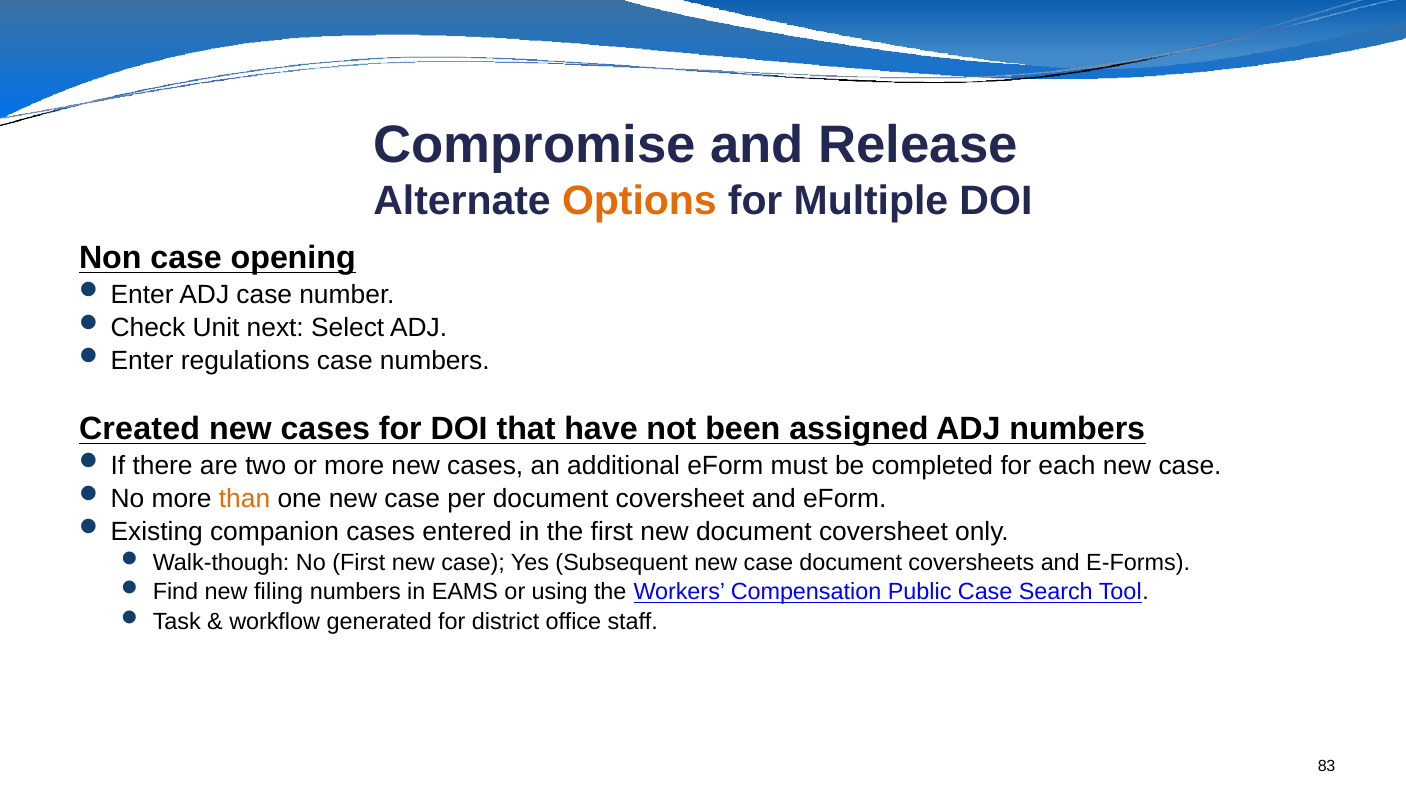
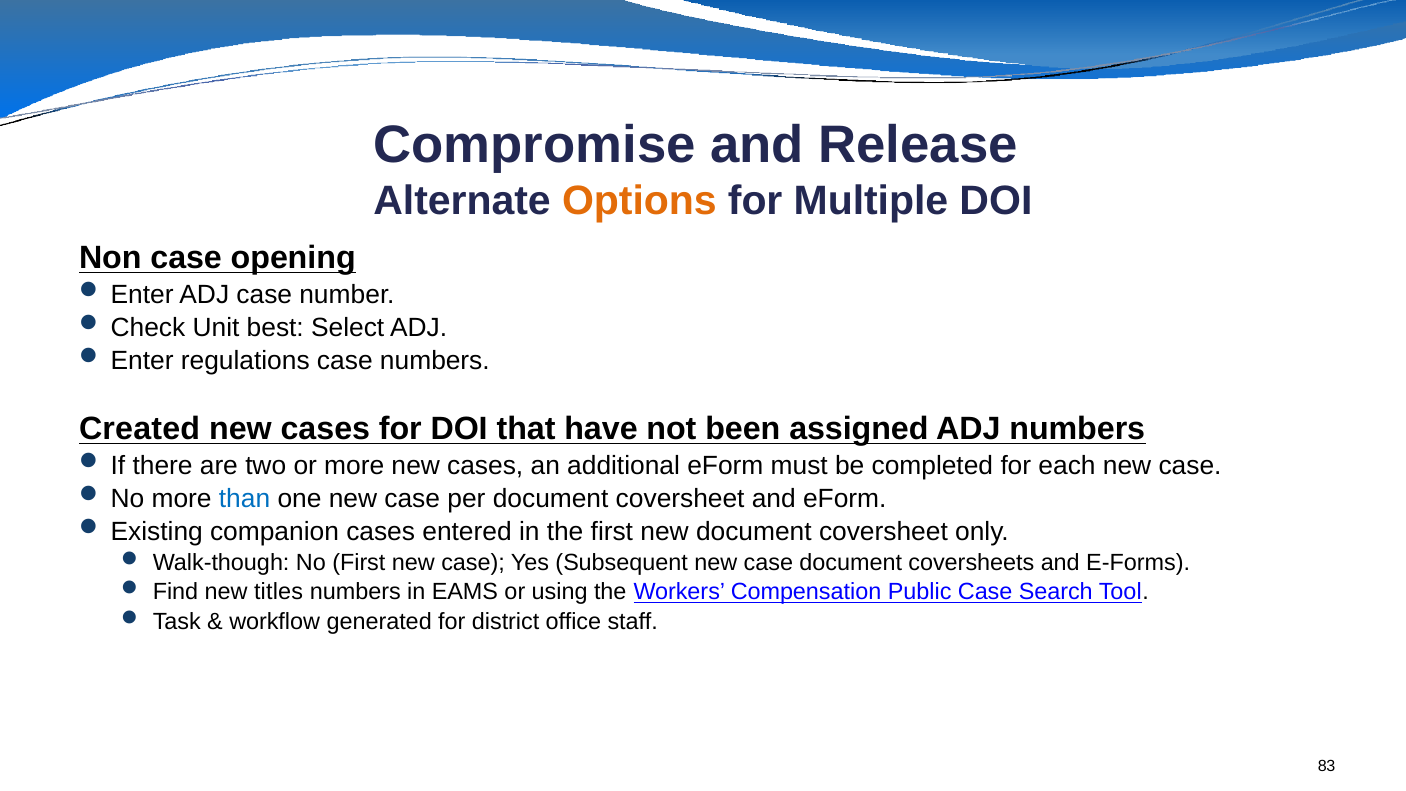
next: next -> best (275, 327)
than colour: orange -> blue (245, 498)
filing: filing -> titles (279, 592)
